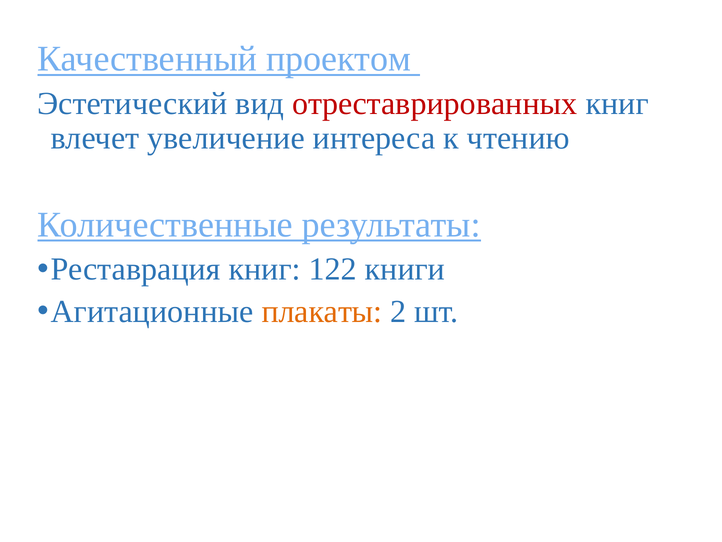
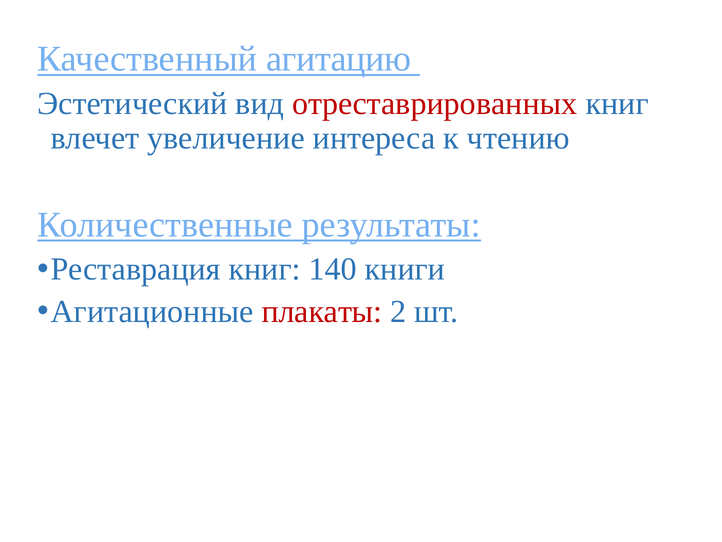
проектом: проектом -> агитацию (339, 59)
122: 122 -> 140 (333, 269)
плакаты colour: orange -> red (322, 311)
